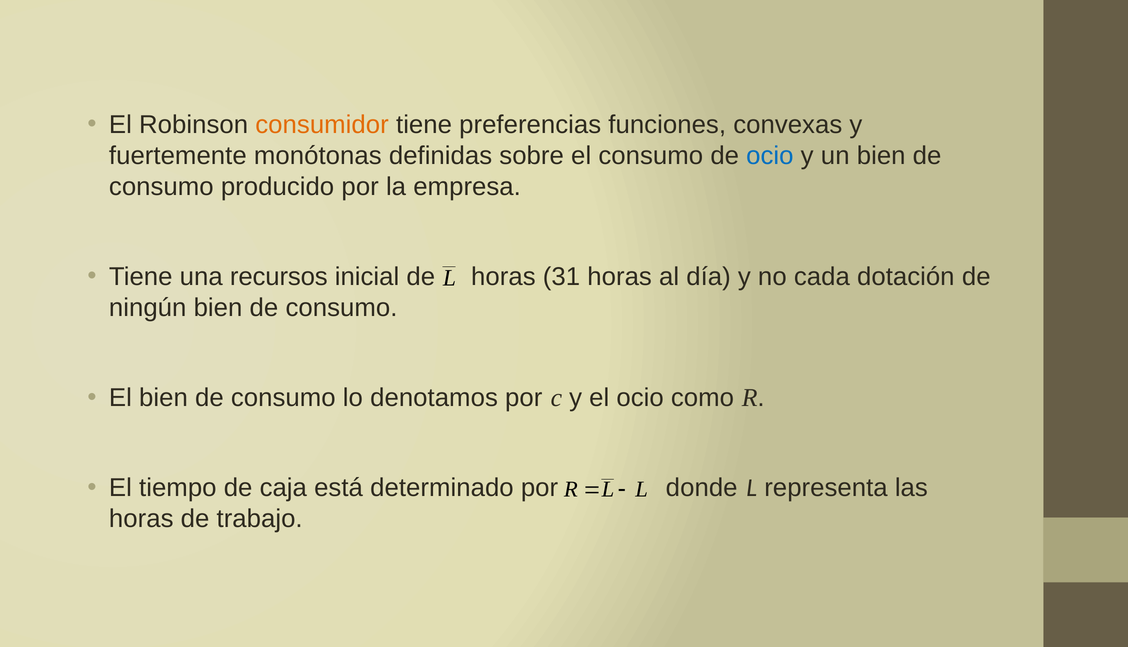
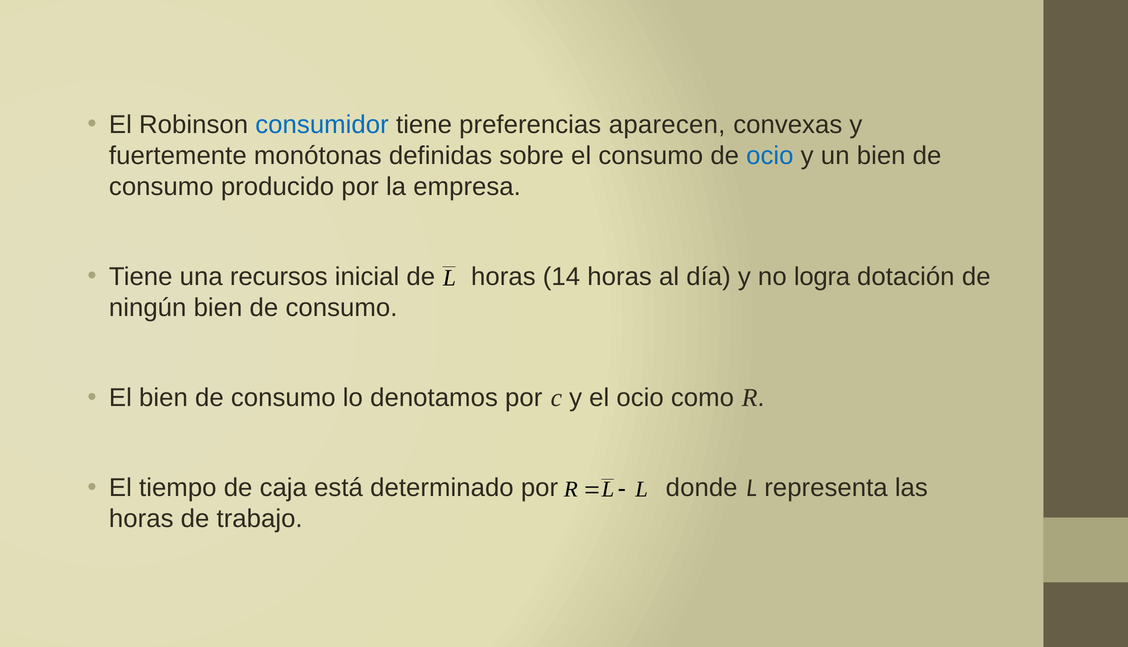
consumidor colour: orange -> blue (322, 125)
funciones: funciones -> aparecen (667, 125)
31: 31 -> 14 (561, 277)
cada: cada -> logra (822, 277)
